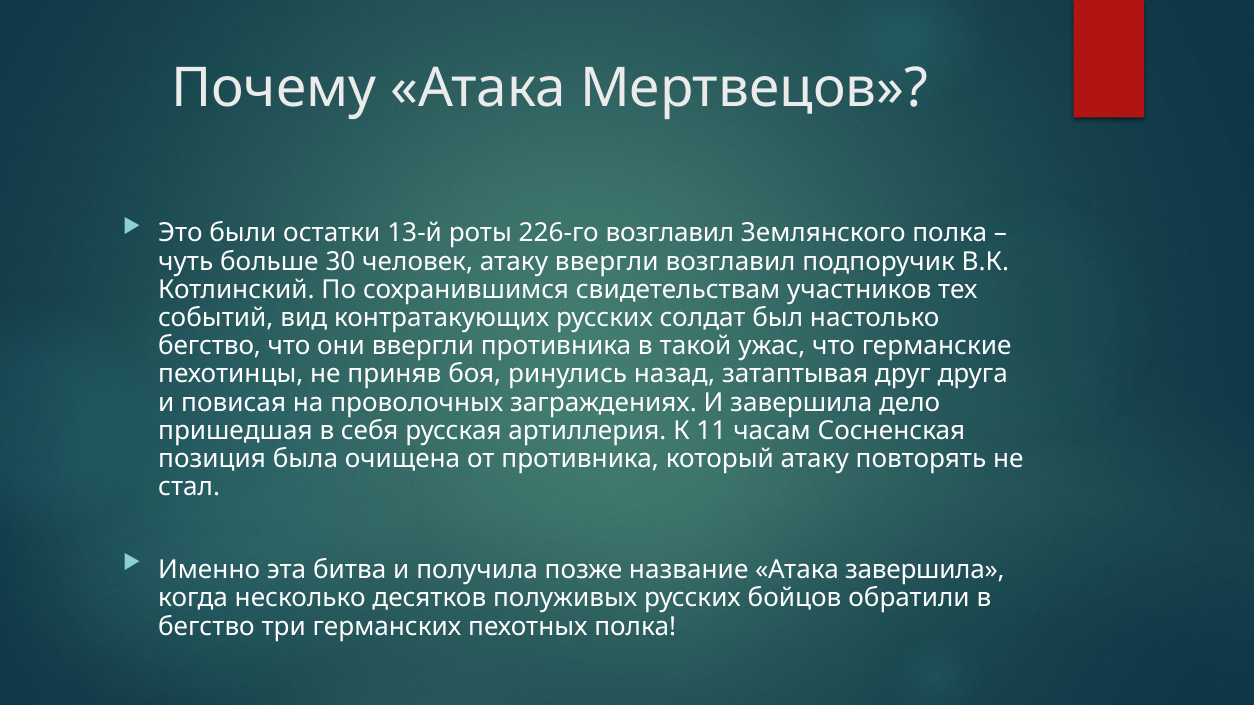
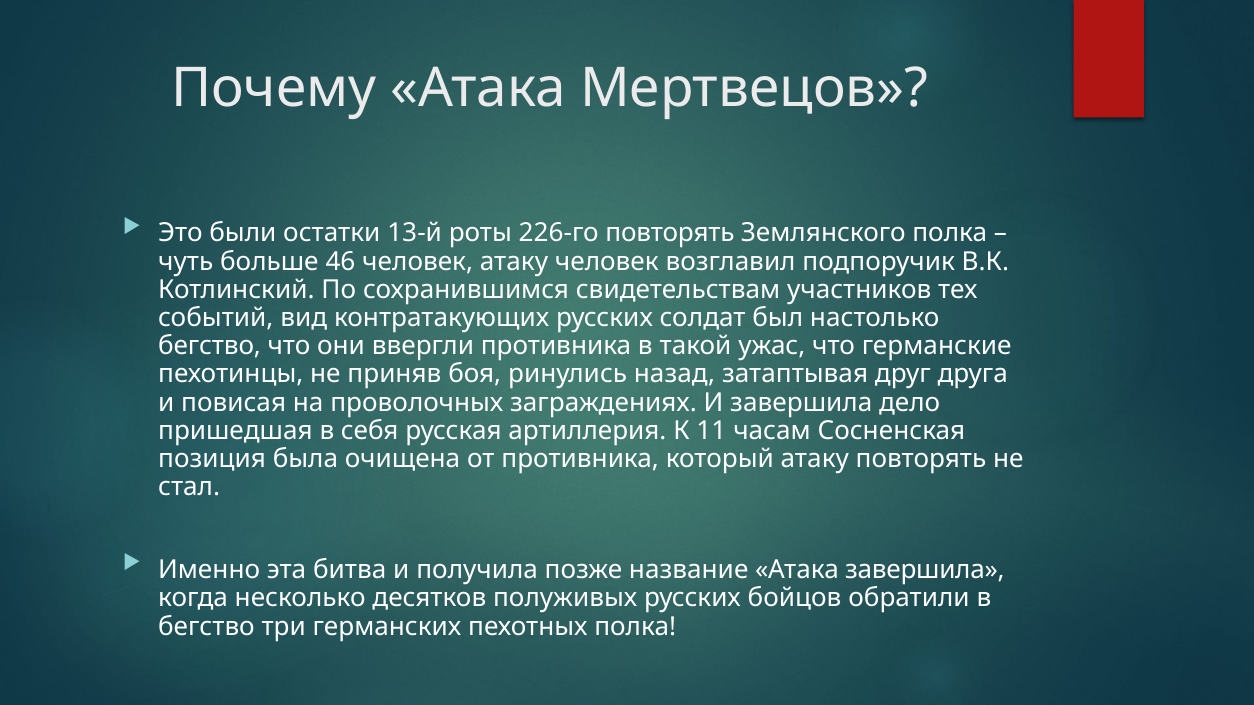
226-го возглавил: возглавил -> повторять (670, 233)
30: 30 -> 46 (340, 262)
атаку ввергли: ввергли -> человек (607, 262)
